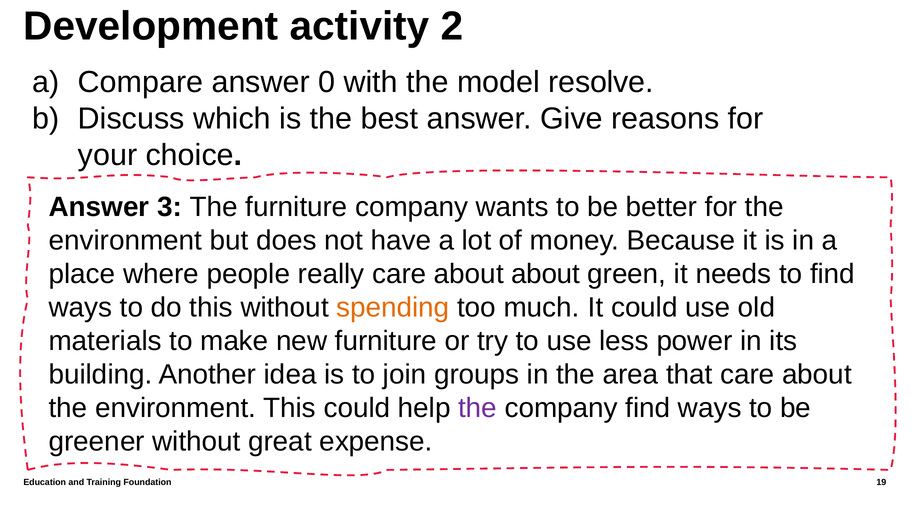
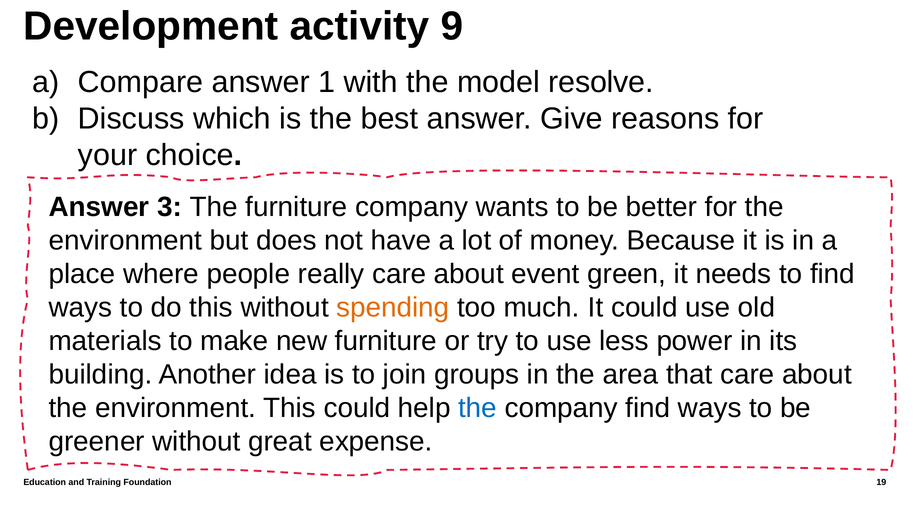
2: 2 -> 9 (452, 26)
0: 0 -> 1 (327, 82)
about about: about -> event (545, 274)
the colour: purple -> blue (478, 408)
